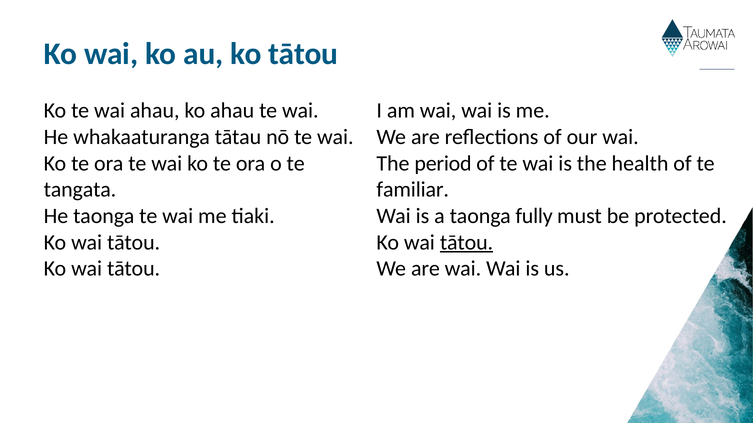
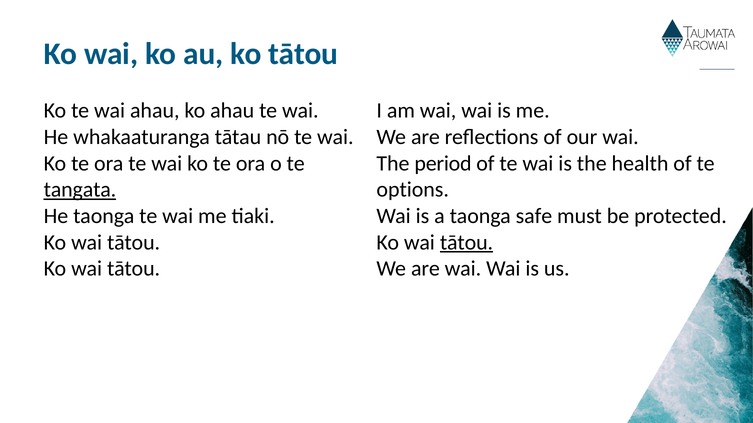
tangata underline: none -> present (80, 190)
familiar: familiar -> options (413, 190)
fully: fully -> safe (534, 216)
